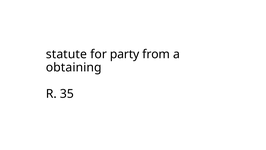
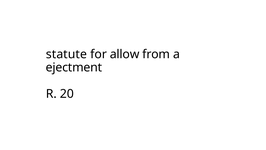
party: party -> allow (125, 54)
obtaining: obtaining -> ejectment (74, 67)
35: 35 -> 20 (67, 94)
